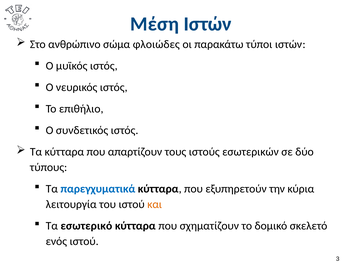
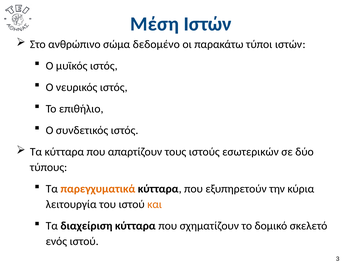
φλοιώδες: φλοιώδες -> δεδομένο (156, 44)
παρεγχυματικά colour: blue -> orange (98, 189)
εσωτερικό: εσωτερικό -> διαχείριση (86, 226)
